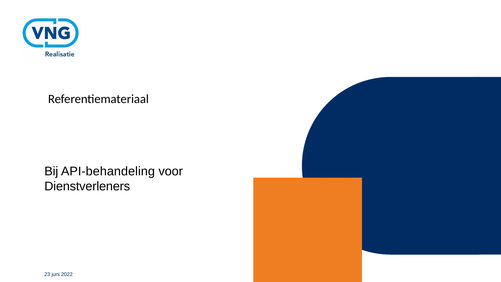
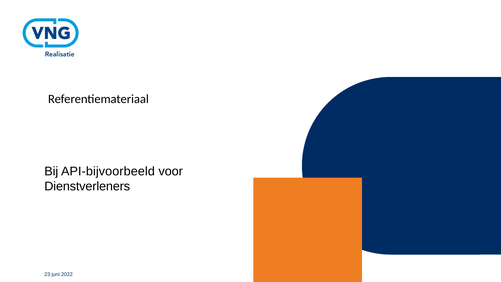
API-behandeling: API-behandeling -> API-bijvoorbeeld (108, 171)
